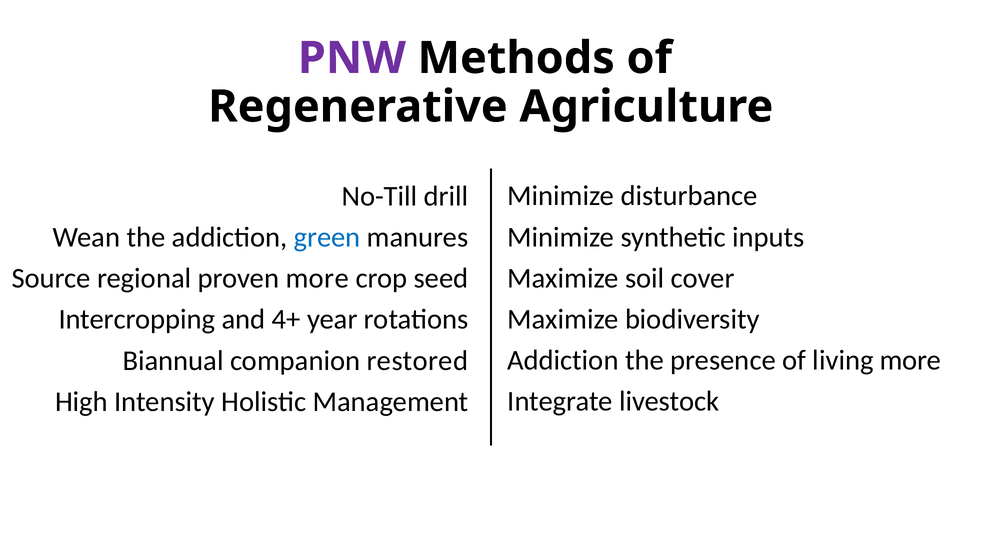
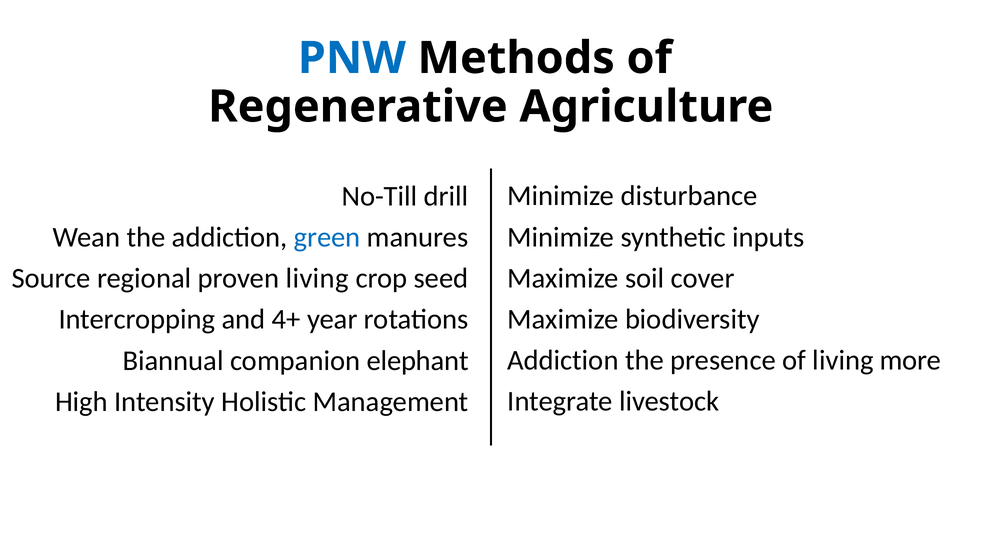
PNW colour: purple -> blue (352, 58)
proven more: more -> living (317, 279)
restored: restored -> elephant (418, 361)
